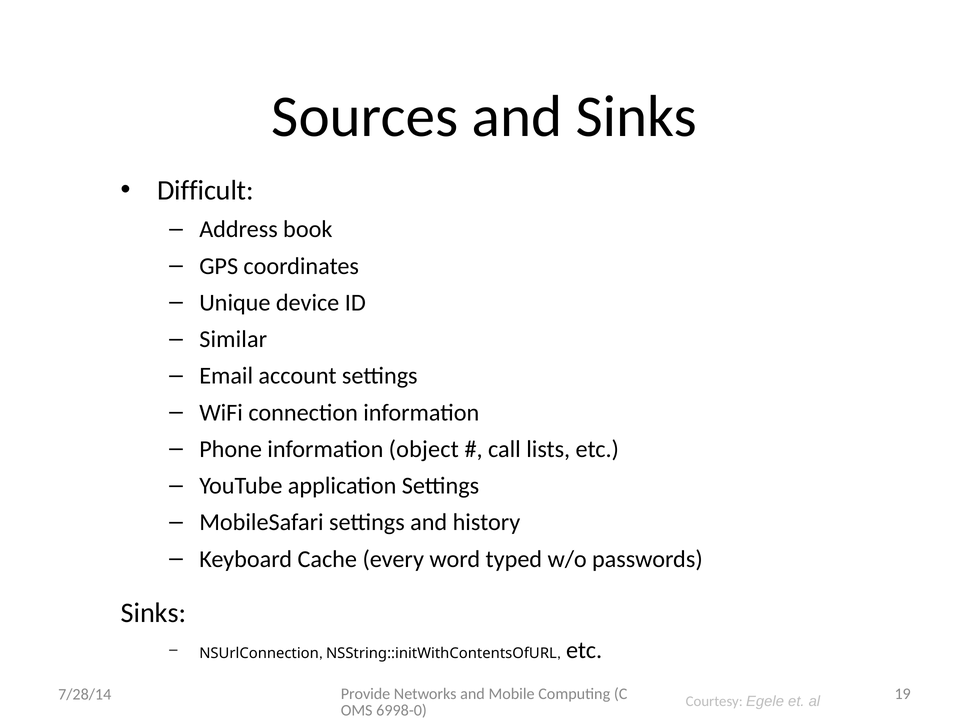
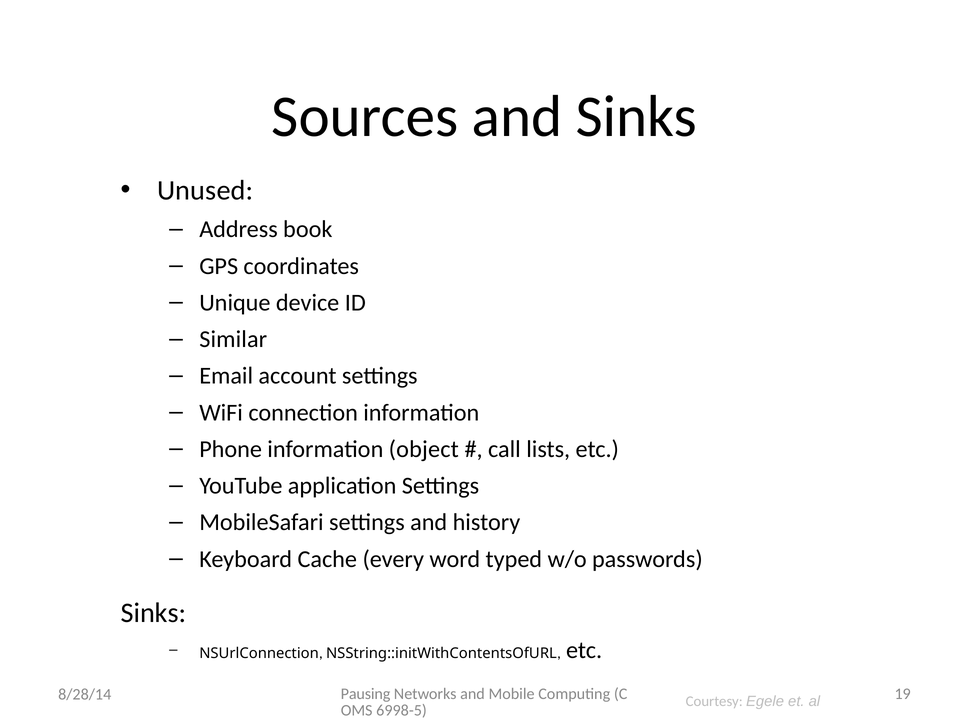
Difficult: Difficult -> Unused (205, 191)
Provide: Provide -> Pausing (366, 694)
7/28/14: 7/28/14 -> 8/28/14 (85, 694)
6998-0: 6998-0 -> 6998-5 (402, 710)
